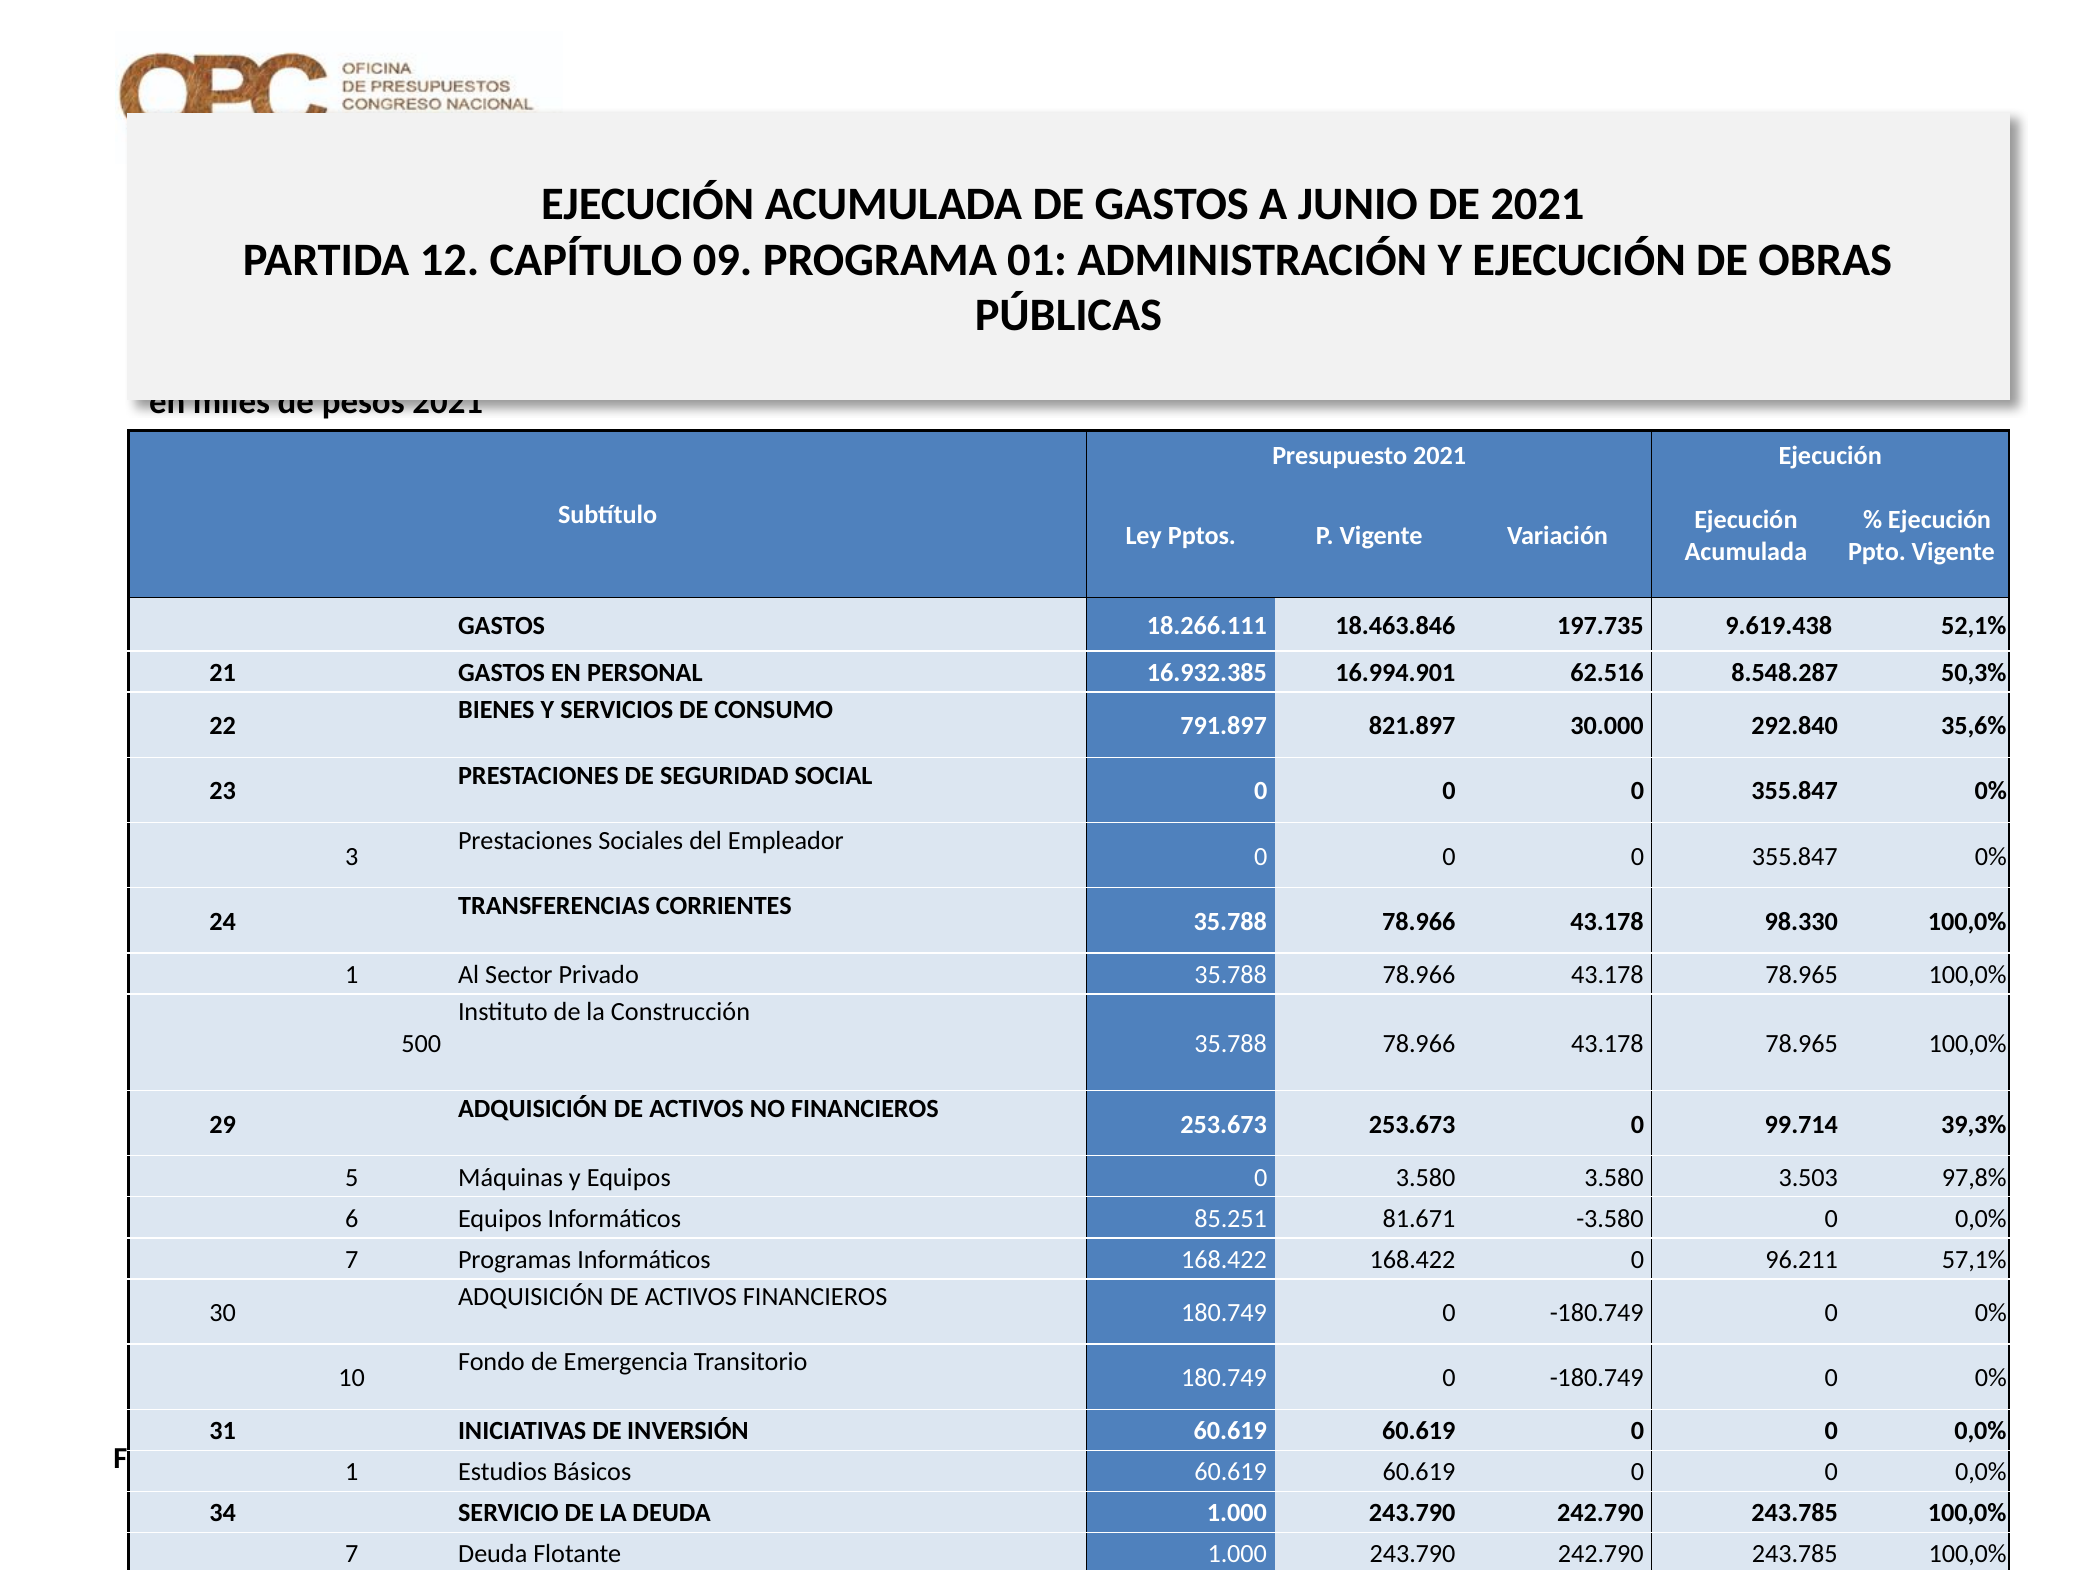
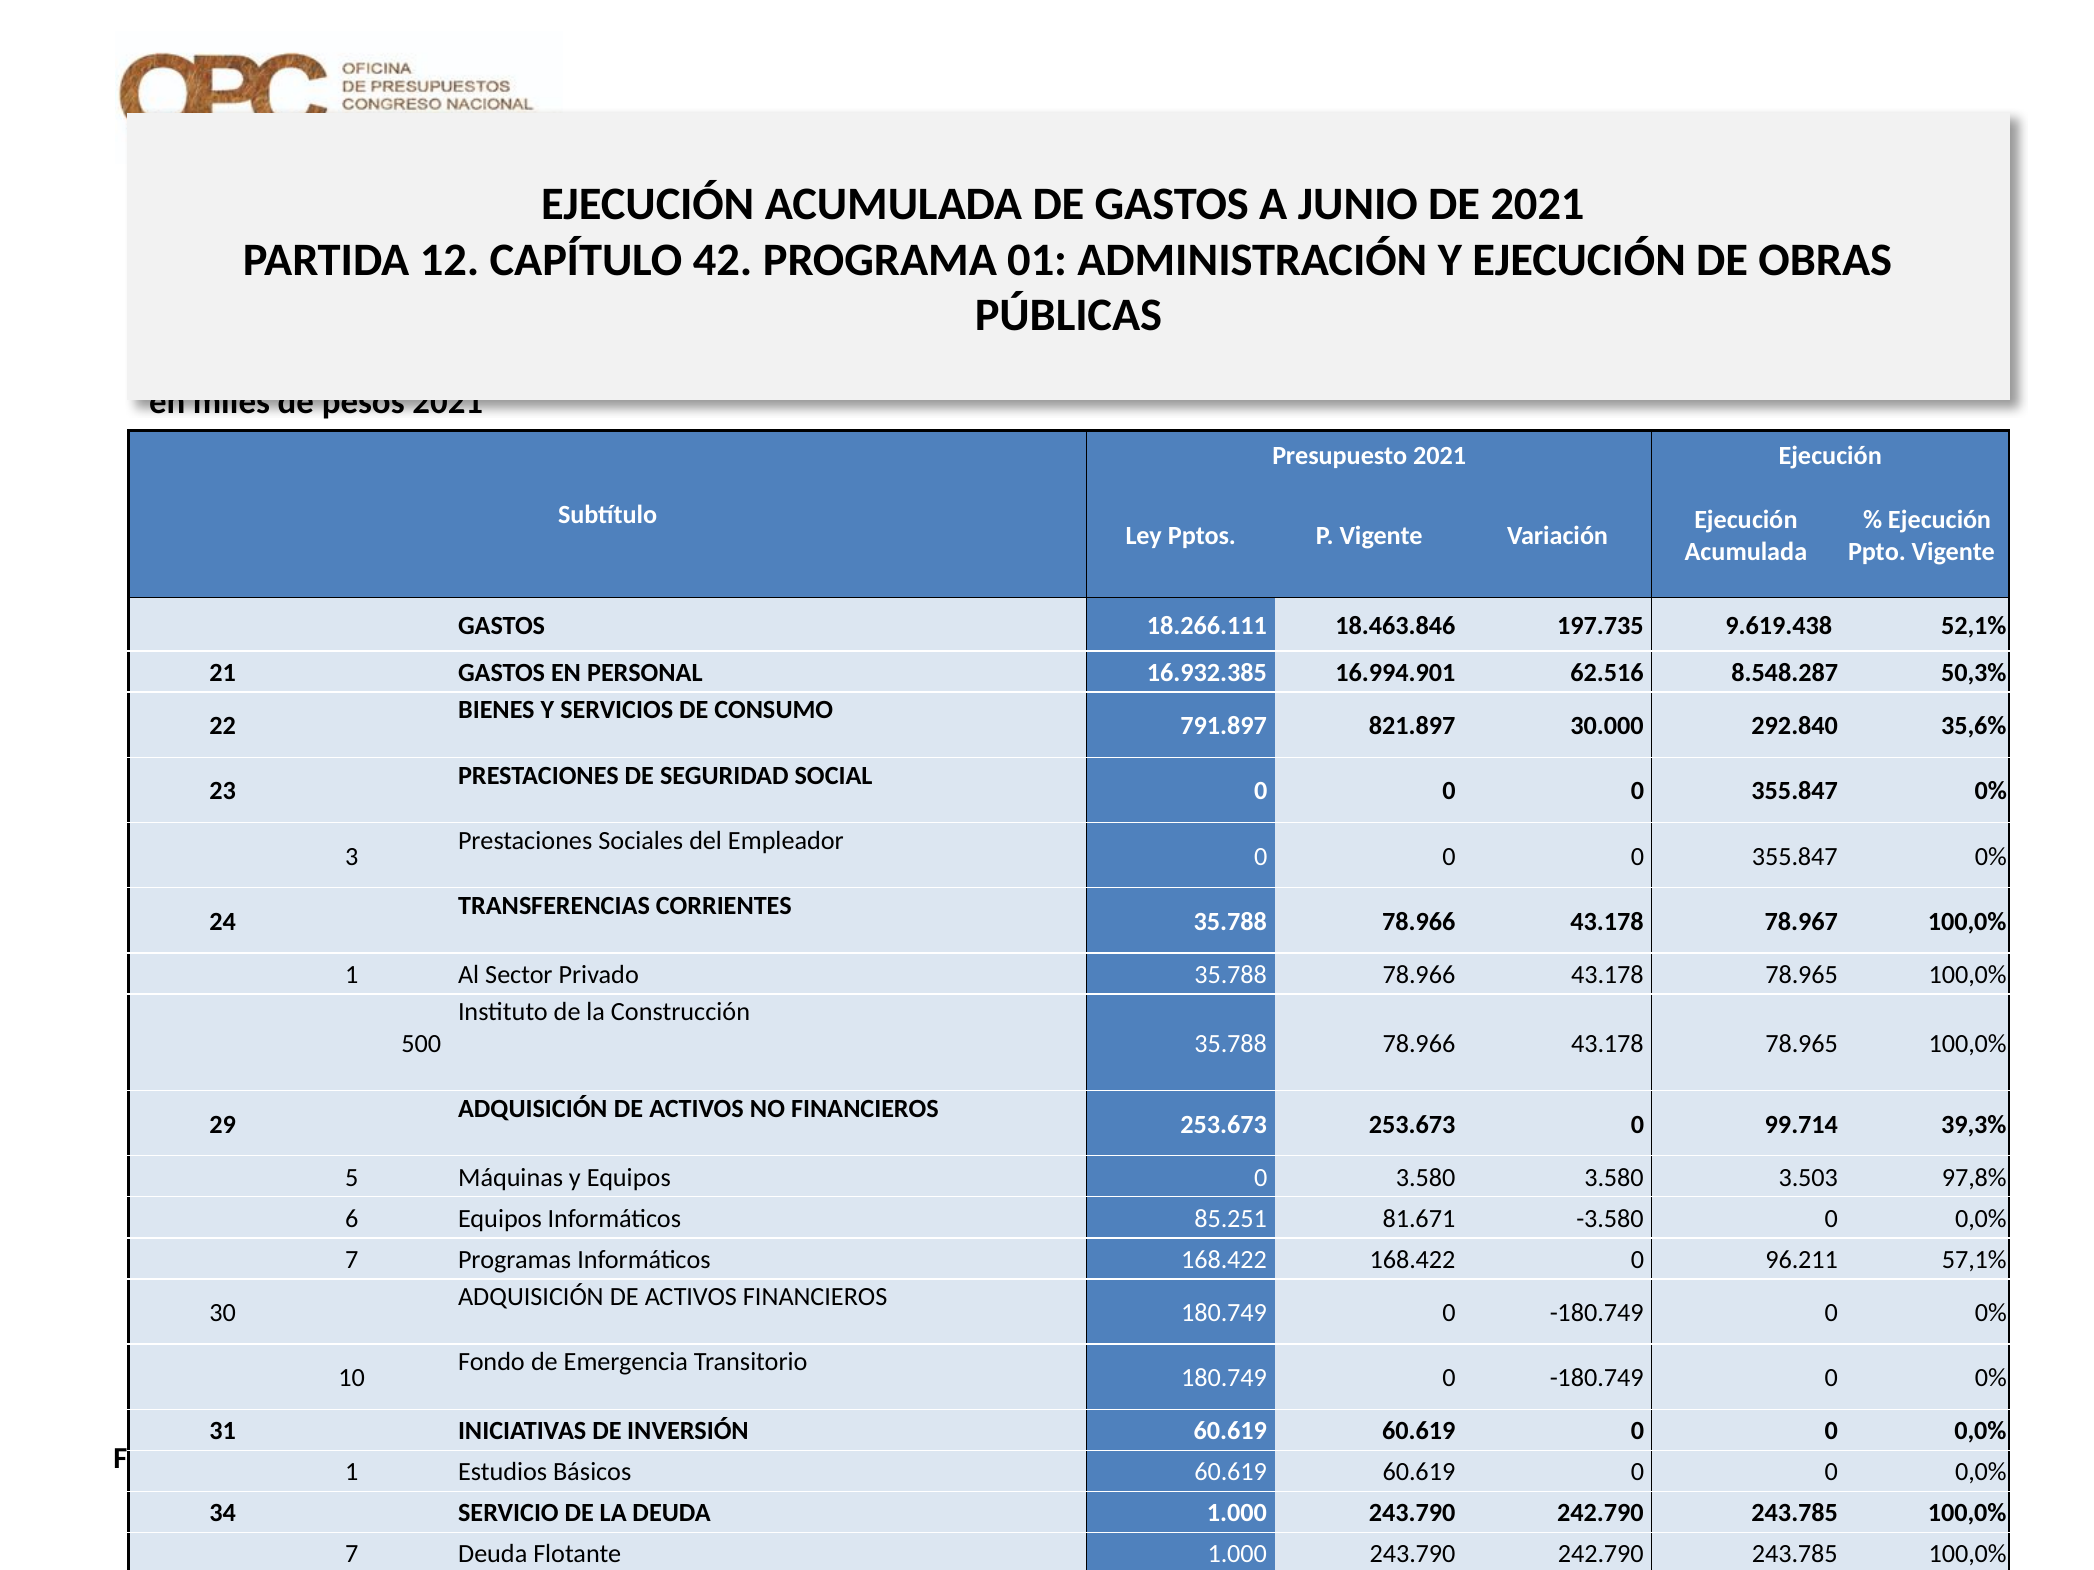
09: 09 -> 42 (723, 260)
98.330: 98.330 -> 78.967 (1801, 922)
